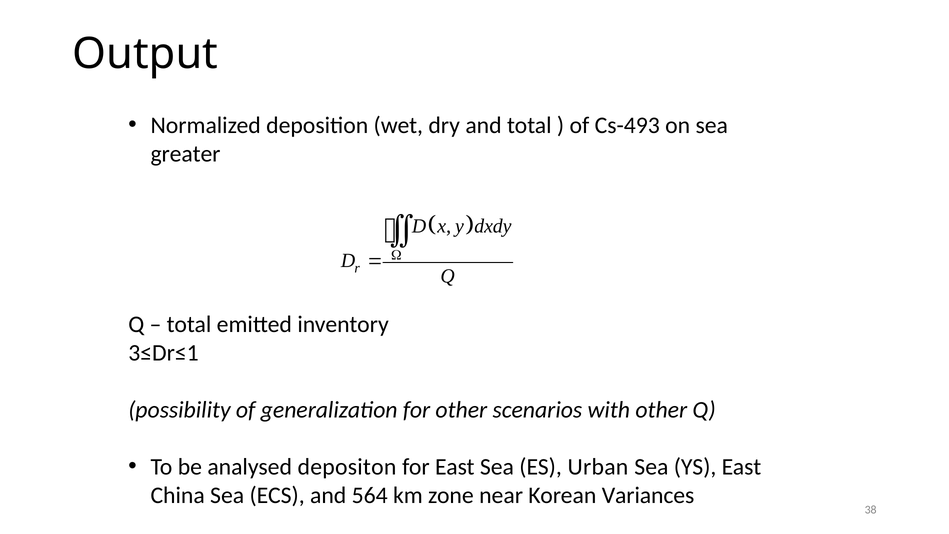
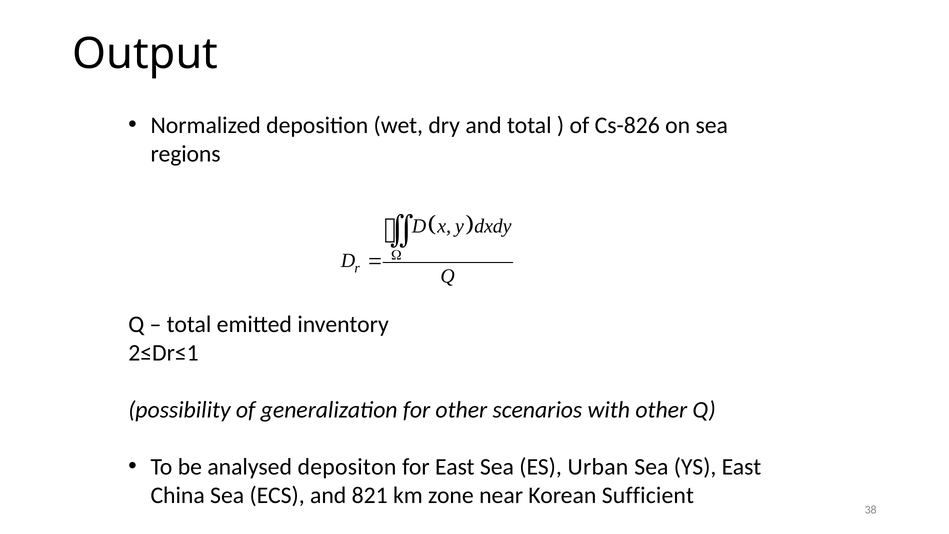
Cs-493: Cs-493 -> Cs-826 (627, 125)
greater: greater -> regions (186, 154)
3≤Dr≤1: 3≤Dr≤1 -> 2≤Dr≤1 (164, 353)
564: 564 -> 821 (370, 495)
Variances: Variances -> Sufficient (648, 495)
